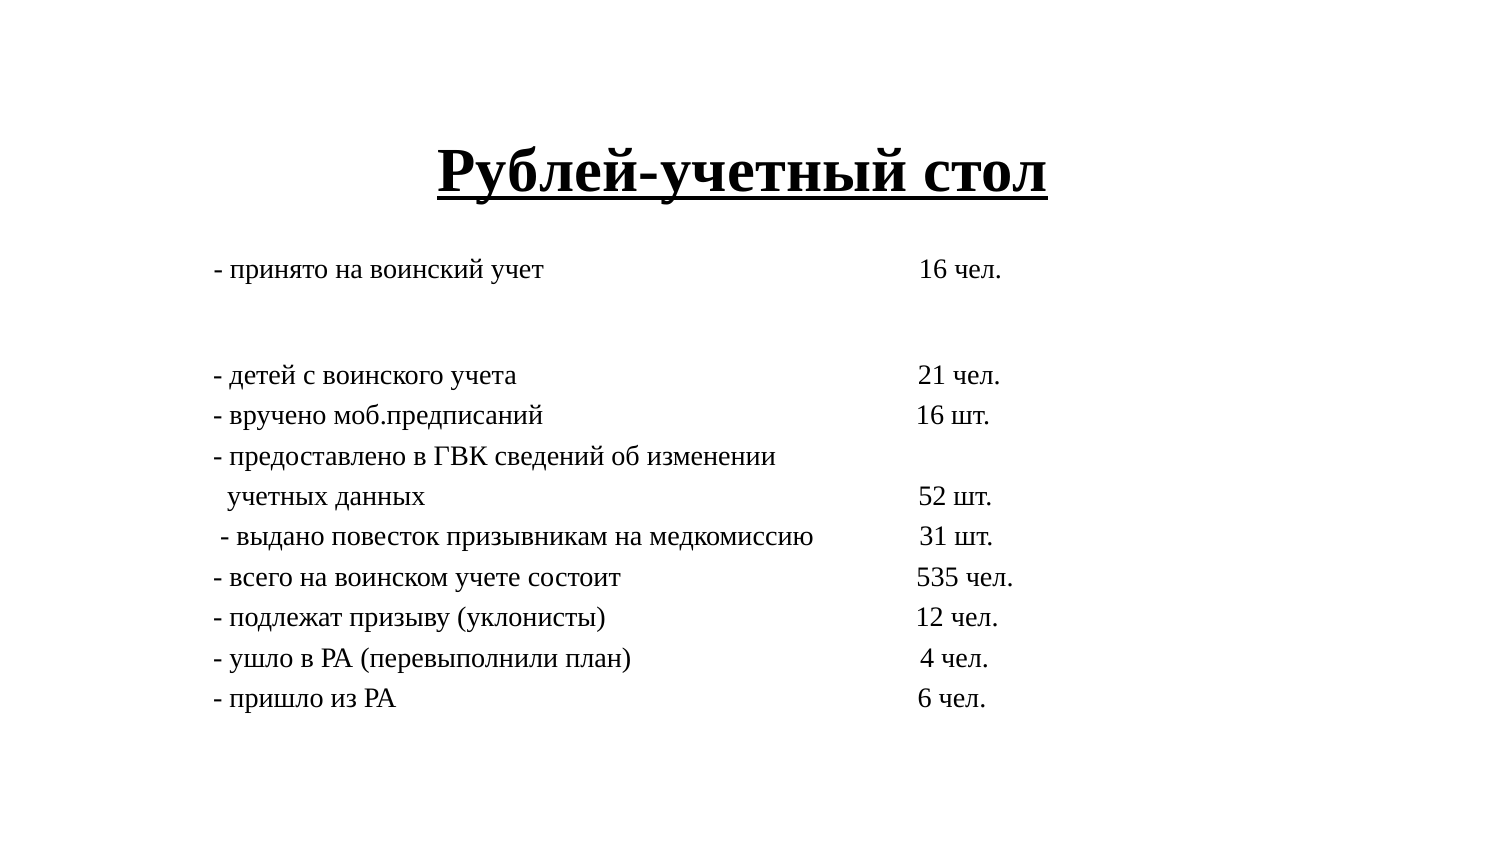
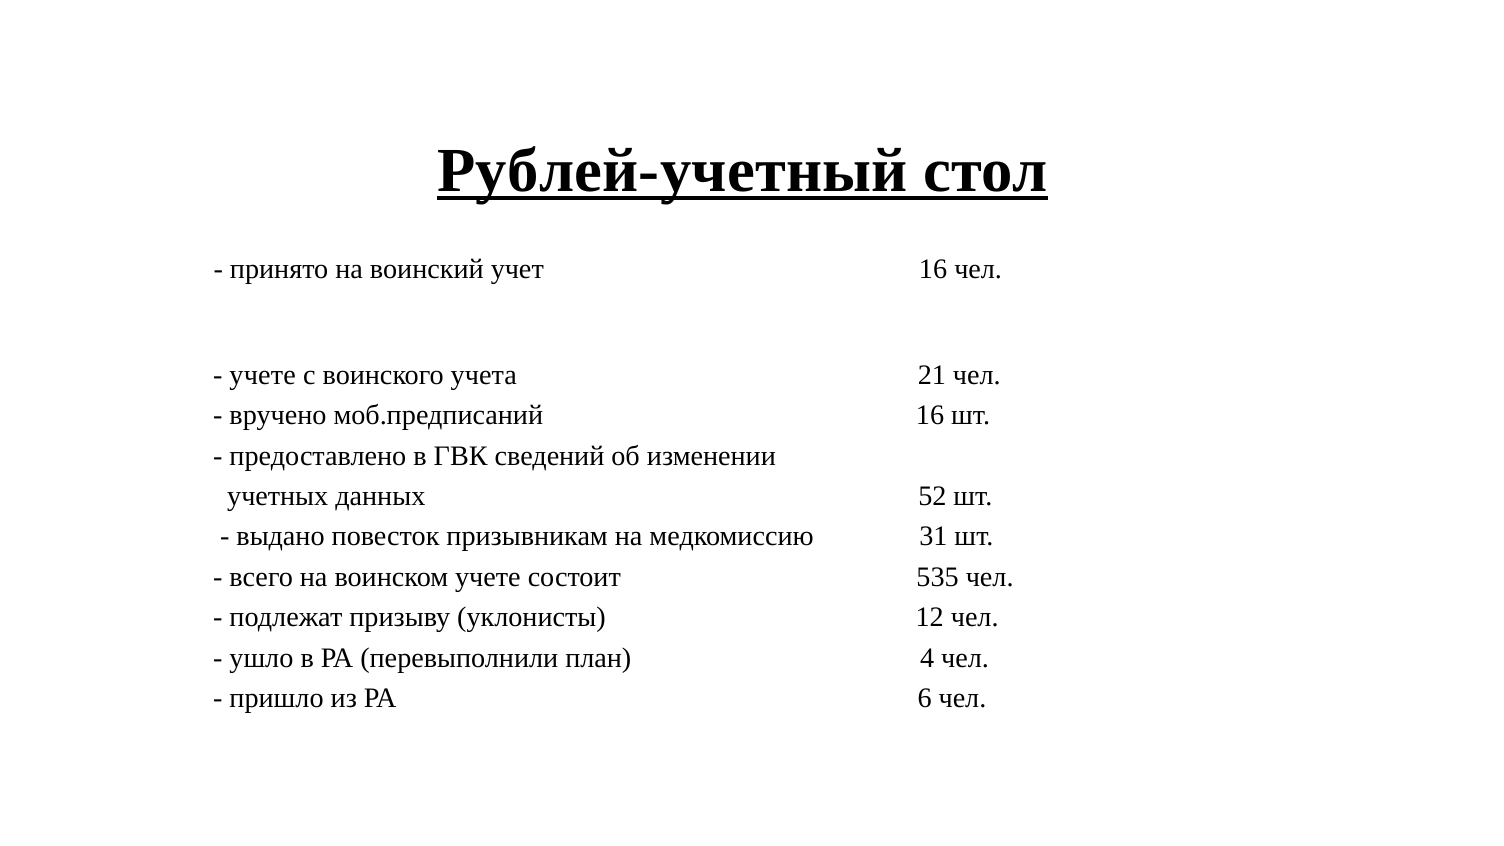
детей: детей -> учете (263, 375)
